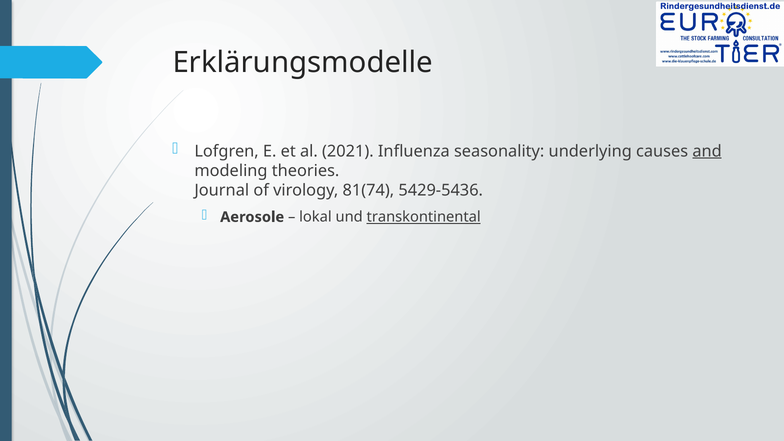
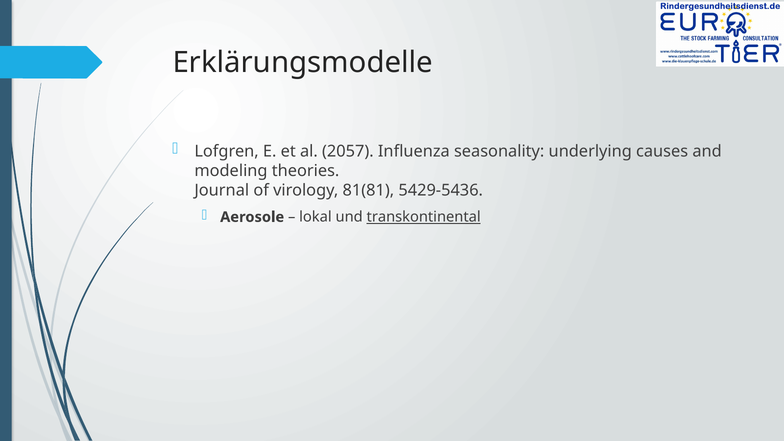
2021: 2021 -> 2057 (348, 151)
and underline: present -> none (707, 151)
81(74: 81(74 -> 81(81 (368, 190)
